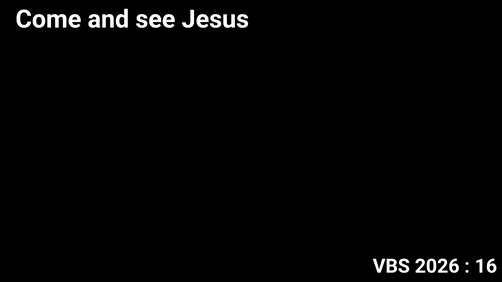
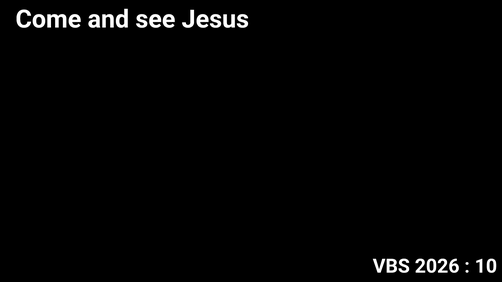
16: 16 -> 10 (486, 267)
